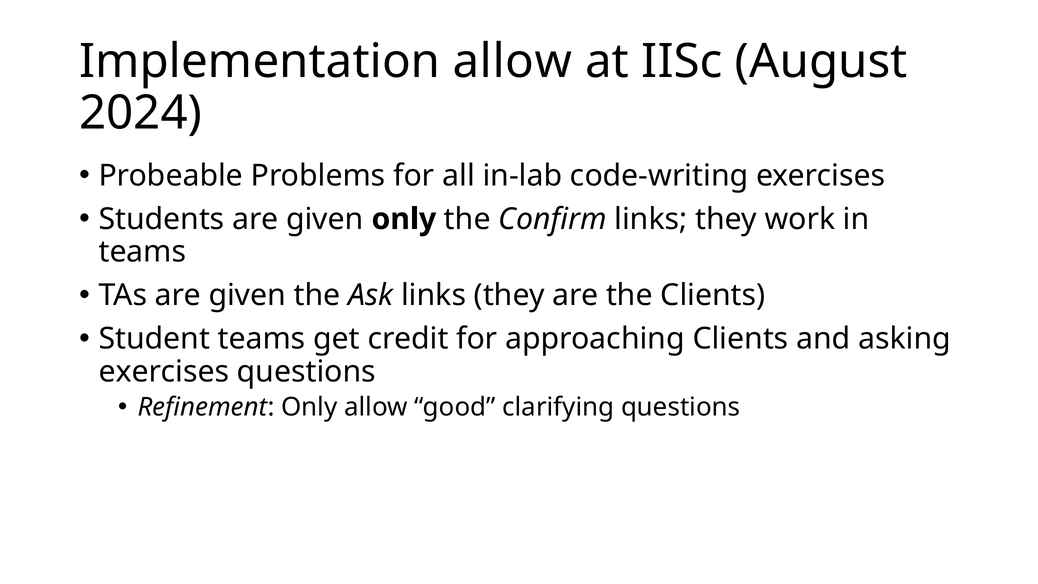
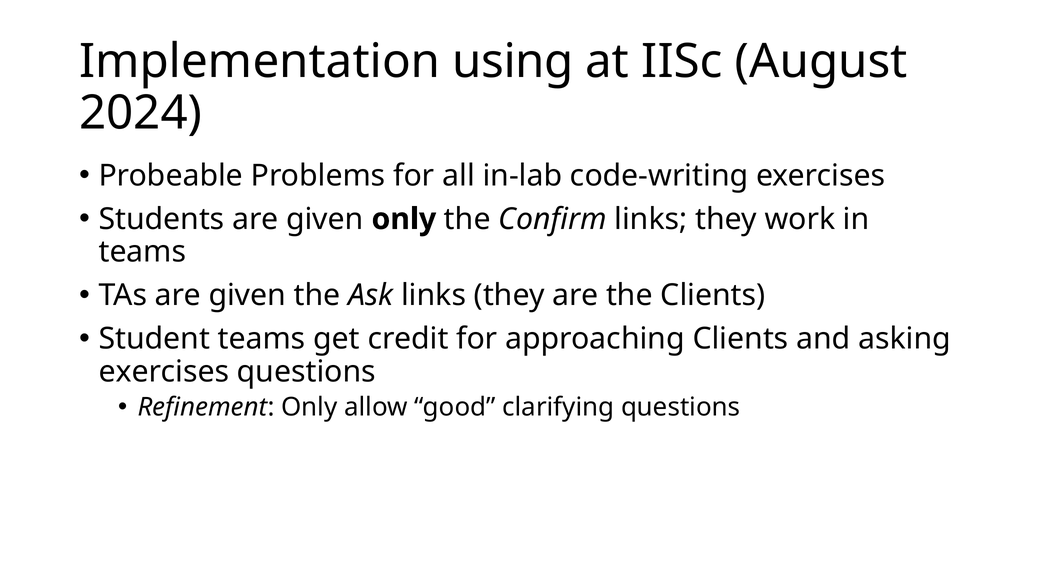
Implementation allow: allow -> using (513, 62)
